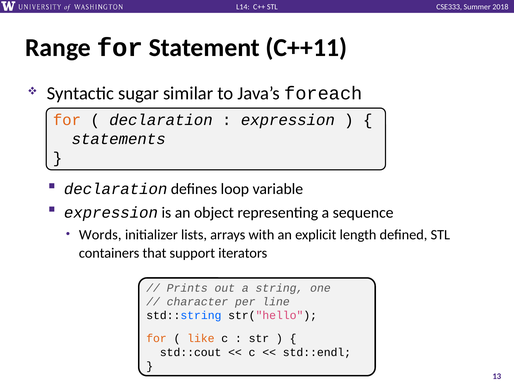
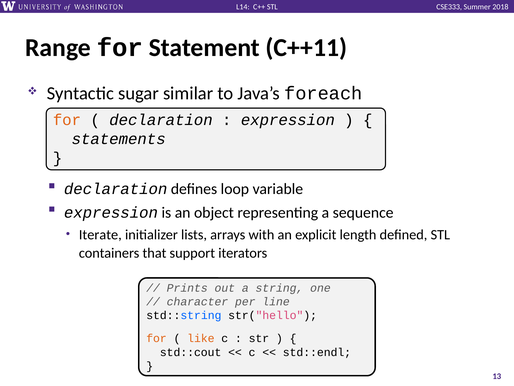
Words: Words -> Iterate (100, 234)
